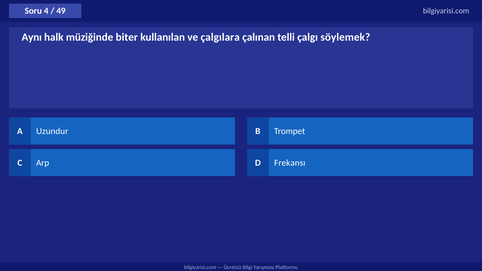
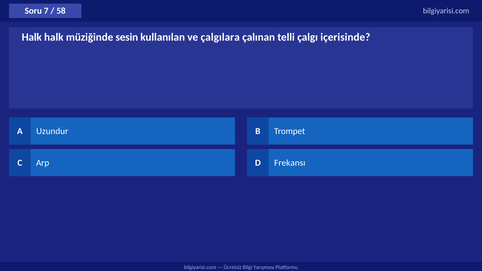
4: 4 -> 7 (46, 11)
49: 49 -> 58 (61, 11)
Aynı: Aynı -> Halk (32, 37)
biter: biter -> sesin (127, 37)
söylemek: söylemek -> içerisinde (345, 37)
